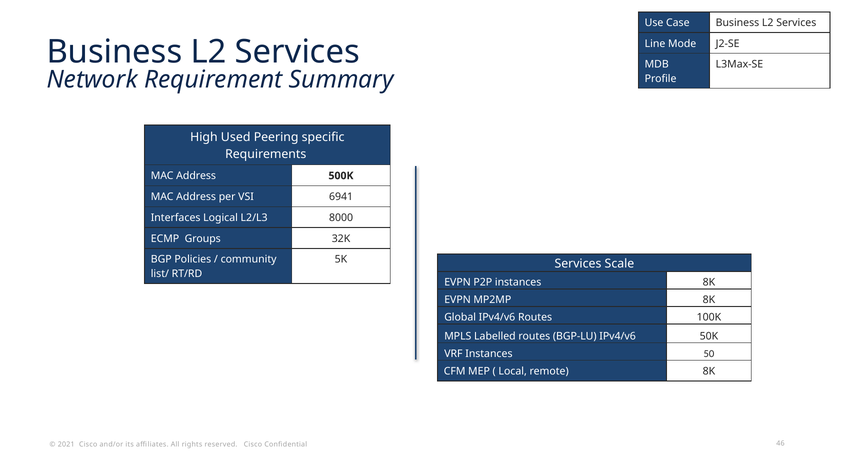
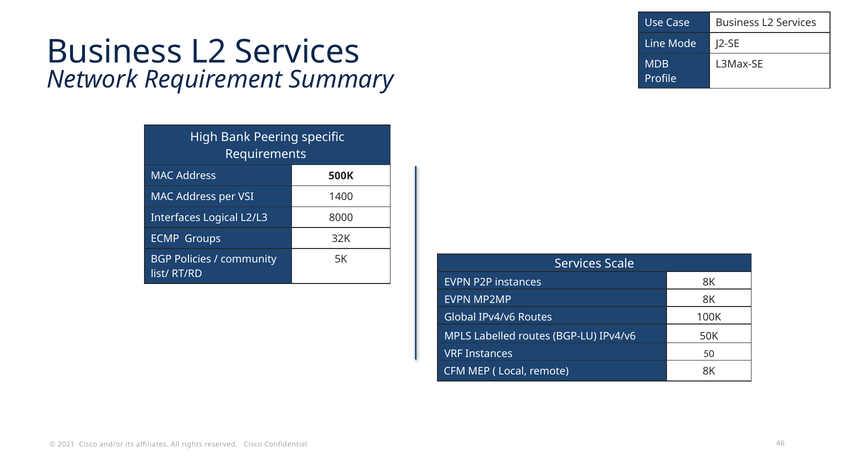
Used: Used -> Bank (236, 137)
6941: 6941 -> 1400 (341, 197)
